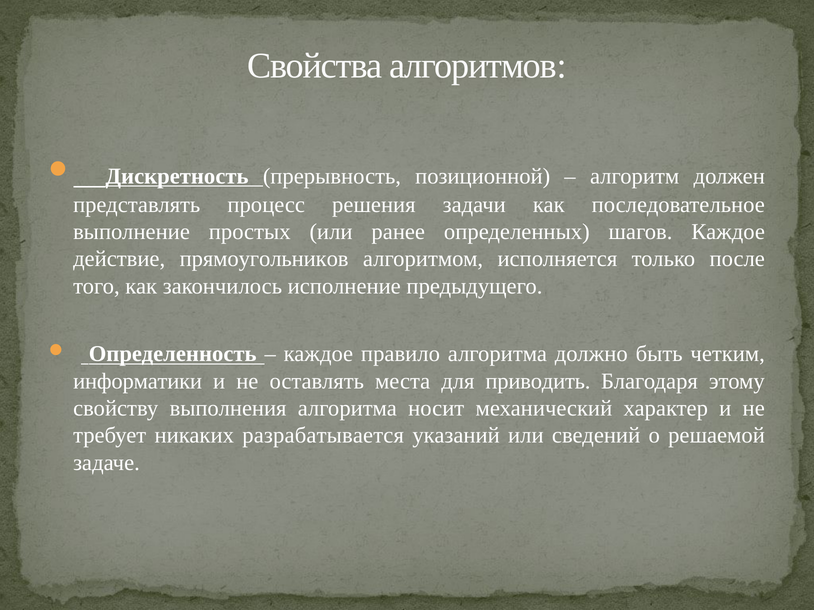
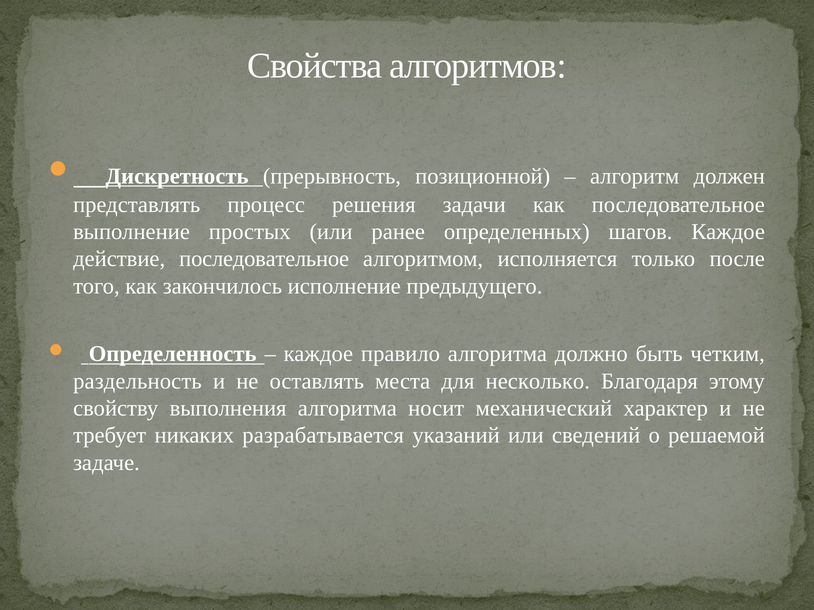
действие прямоугольников: прямоугольников -> последовательное (264, 259)
информатики: информатики -> раздельность (137, 381)
приводить: приводить -> несколько (538, 381)
